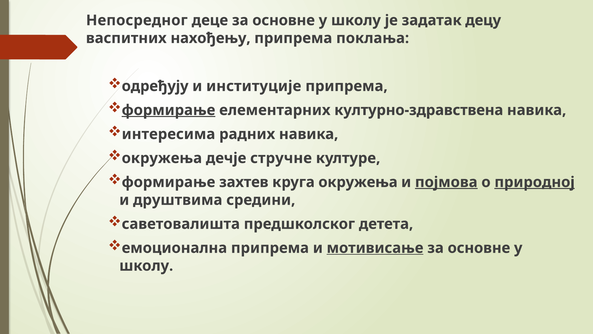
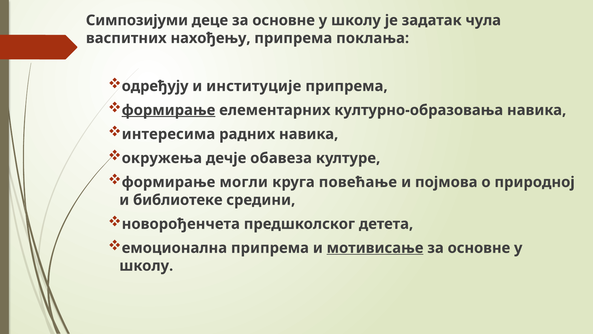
Непосредног: Непосредног -> Симпозијуми (137, 20)
децу: децу -> чула (483, 20)
културно-здравствена: културно-здравствена -> културно-образовања (419, 110)
стручне: стручне -> обавеза (281, 158)
захтев: захтев -> могли (244, 182)
круга окружења: окружења -> повећање (358, 182)
појмова underline: present -> none (446, 182)
природној underline: present -> none (535, 182)
друштвима: друштвима -> библиотеке (178, 200)
саветовалишта: саветовалишта -> новорођенчета (181, 224)
